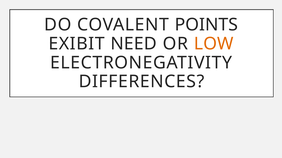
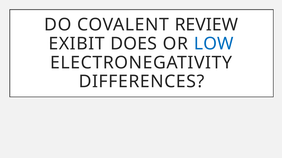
POINTS: POINTS -> REVIEW (206, 25)
NEED: NEED -> DOES (134, 44)
LOW colour: orange -> blue (214, 44)
